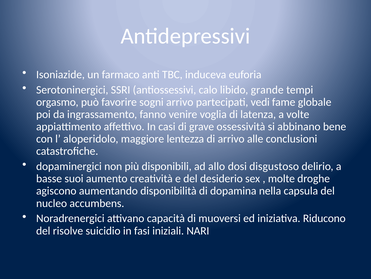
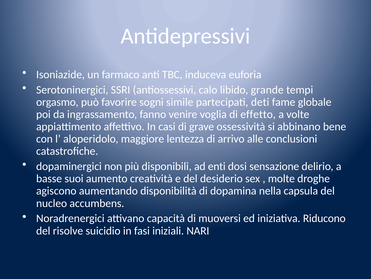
sogni arrivo: arrivo -> simile (180, 102)
vedi: vedi -> deti (260, 102)
latenza: latenza -> effetto (258, 114)
allo: allo -> enti (217, 166)
disgustoso: disgustoso -> sensazione (274, 166)
